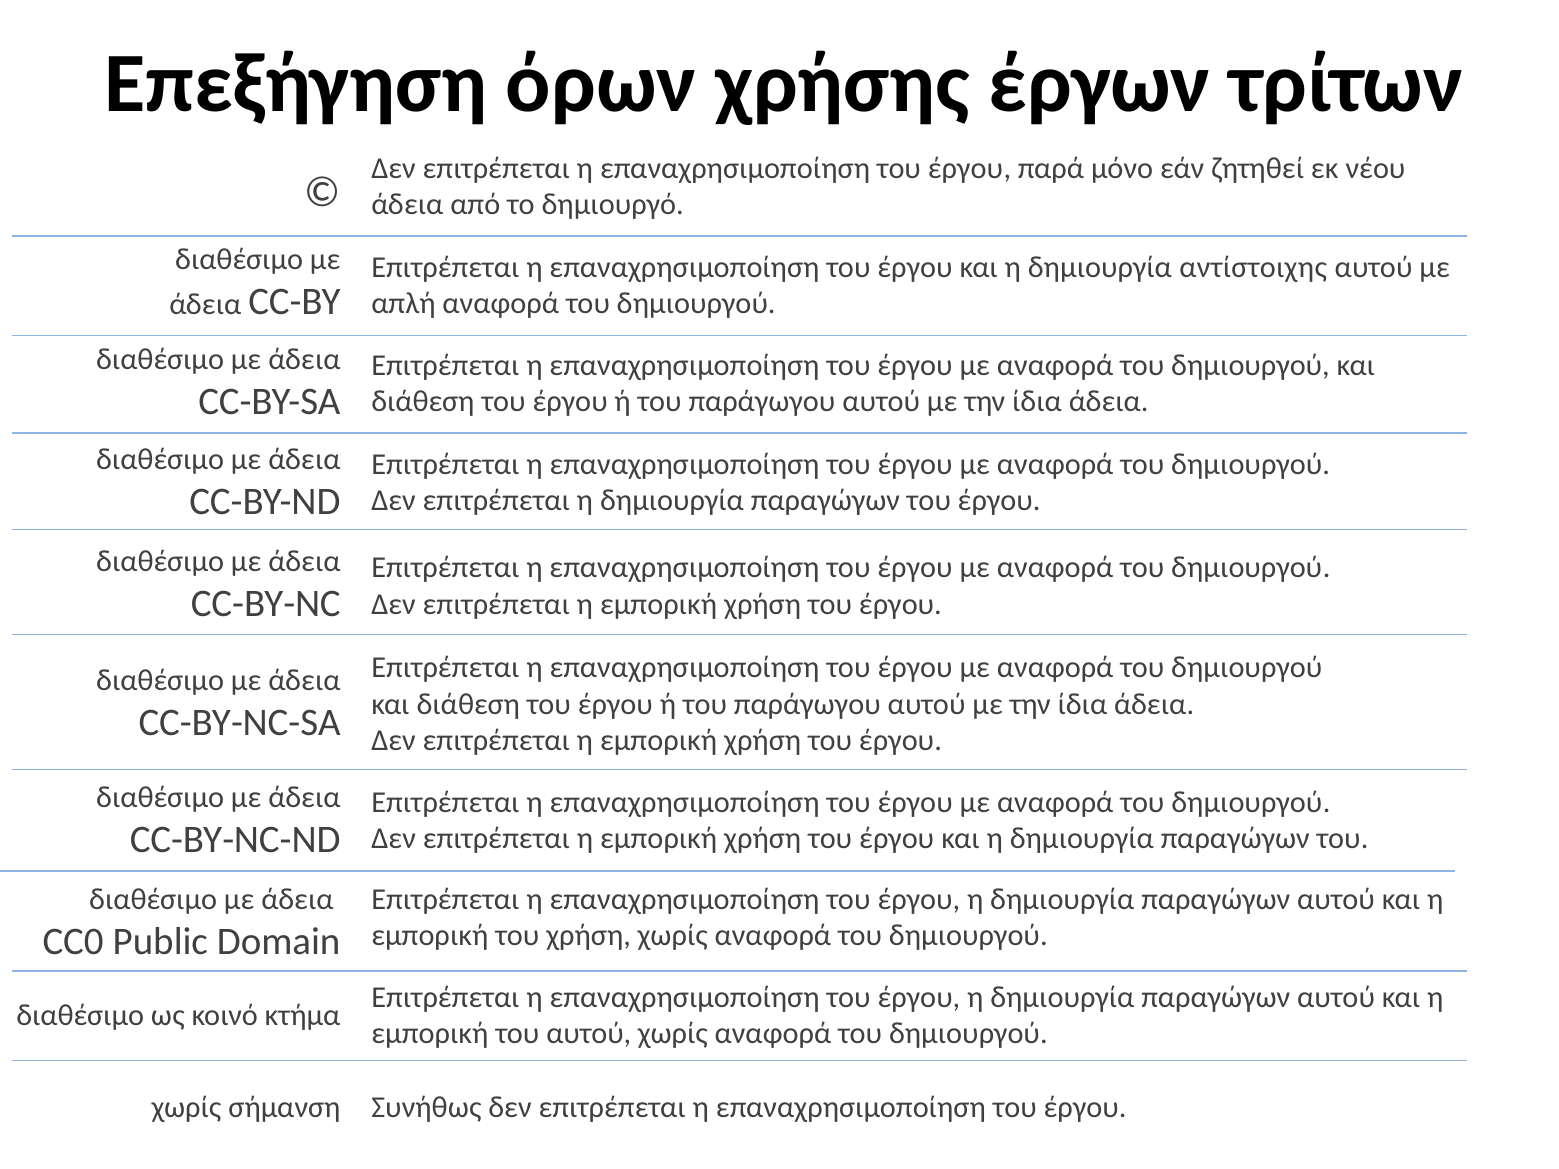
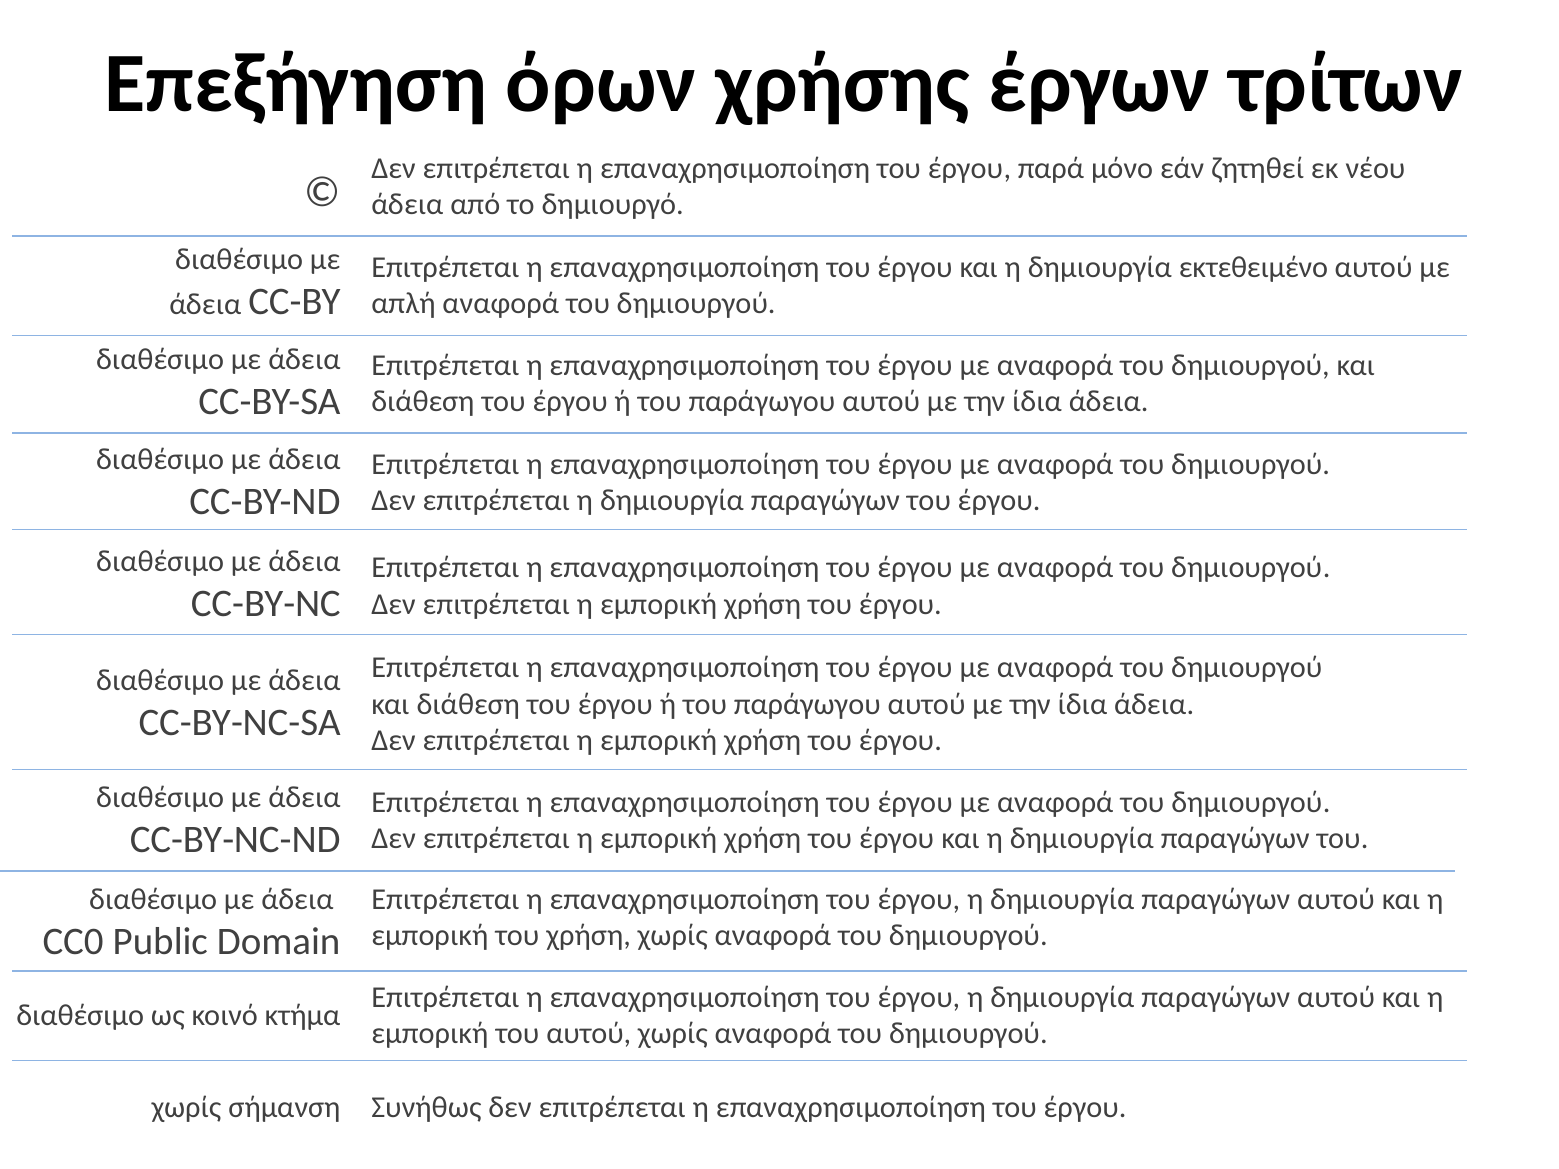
αντίστοιχης: αντίστοιχης -> εκτεθειμένο (1253, 267)
